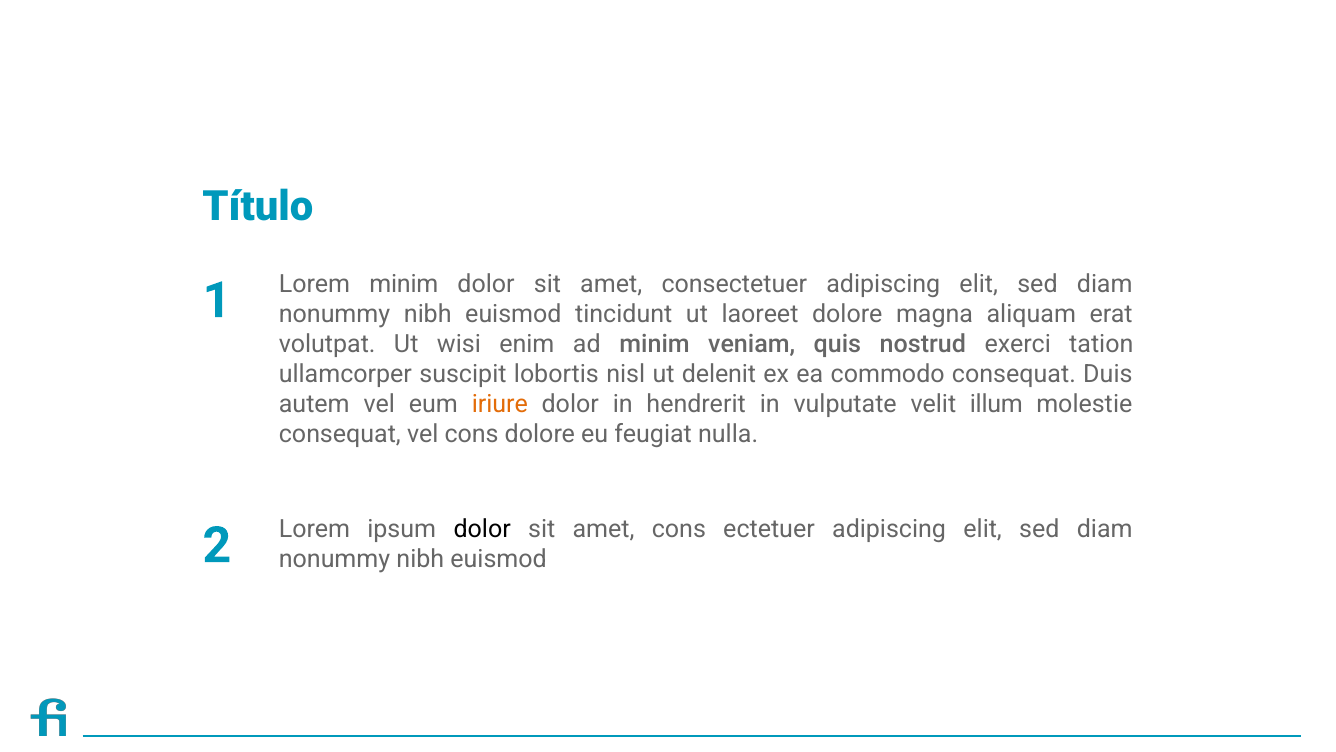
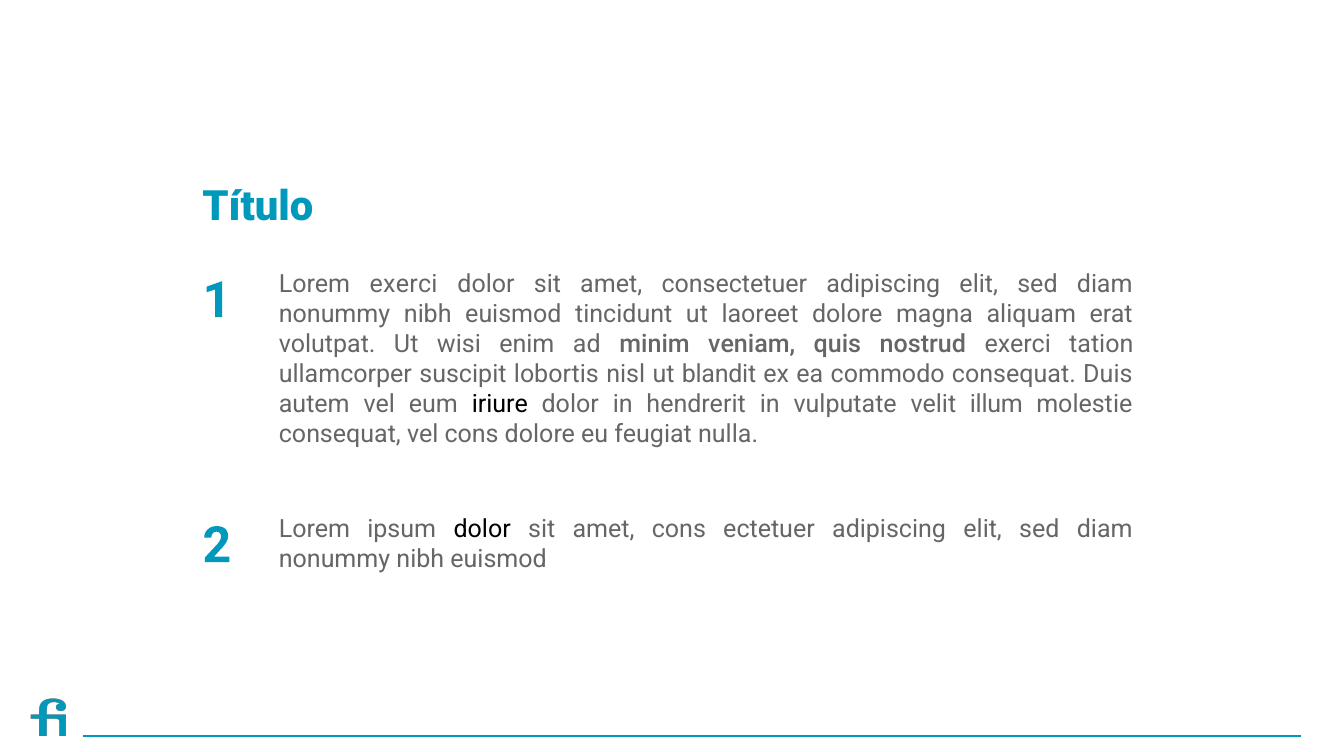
Lorem minim: minim -> exerci (404, 284)
delenit: delenit -> blandit (719, 374)
iriure colour: orange -> black (500, 404)
